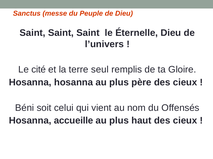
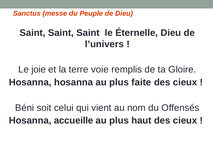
cité: cité -> joie (39, 70)
seul: seul -> voie (100, 70)
père: père -> faite (141, 83)
